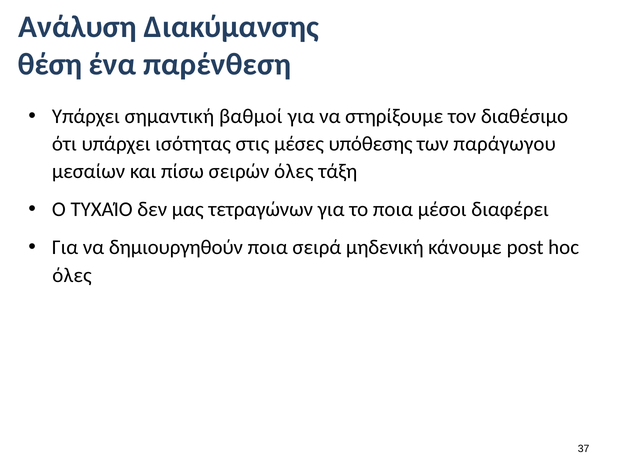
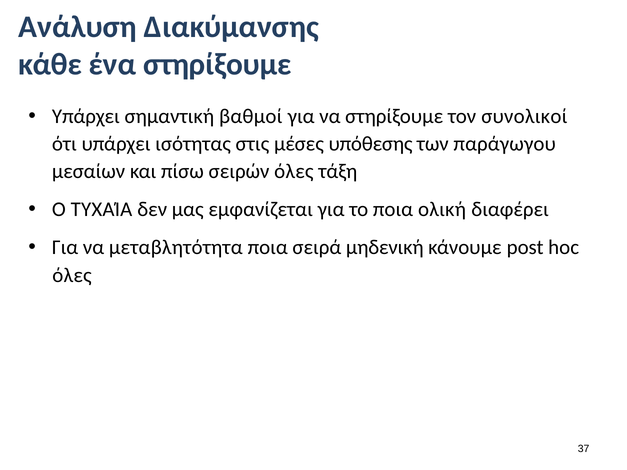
θέση: θέση -> κάθε (50, 64)
ένα παρένθεση: παρένθεση -> στηρίξουμε (217, 64)
διαθέσιμο: διαθέσιμο -> συνολικοί (524, 117)
ΤΥΧΑΊΟ: ΤΥΧΑΊΟ -> ΤΥΧΑΊΑ (101, 210)
τετραγώνων: τετραγώνων -> εμφανίζεται (261, 210)
μέσοι: μέσοι -> ολική (442, 210)
δημιουργηθούν: δημιουργηθούν -> μεταβλητότητα (176, 248)
